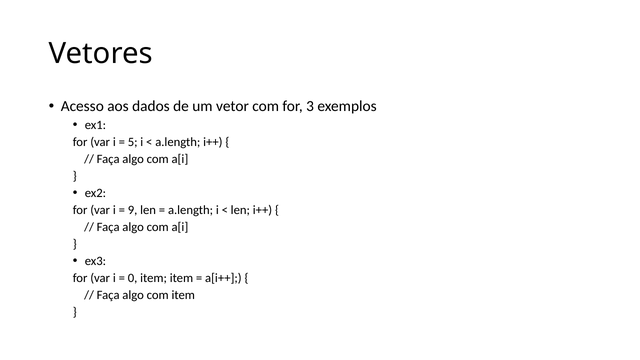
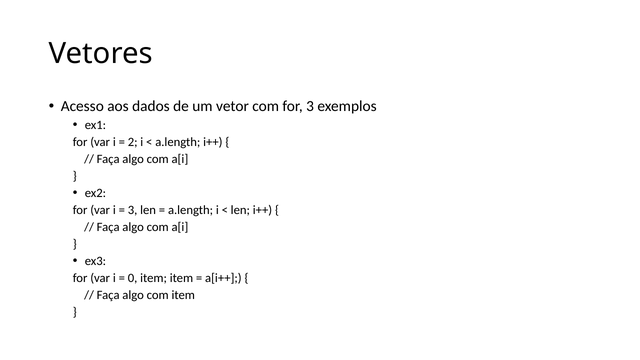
5: 5 -> 2 (133, 142)
9: 9 -> 3 (133, 210)
